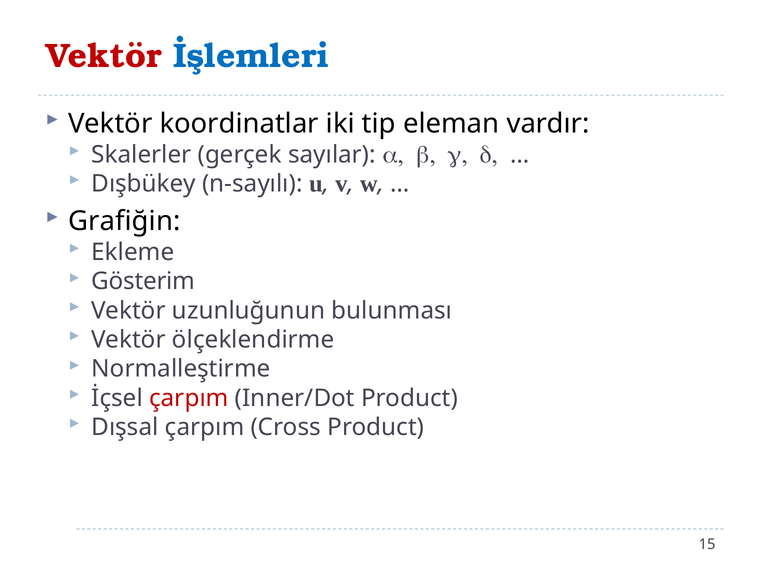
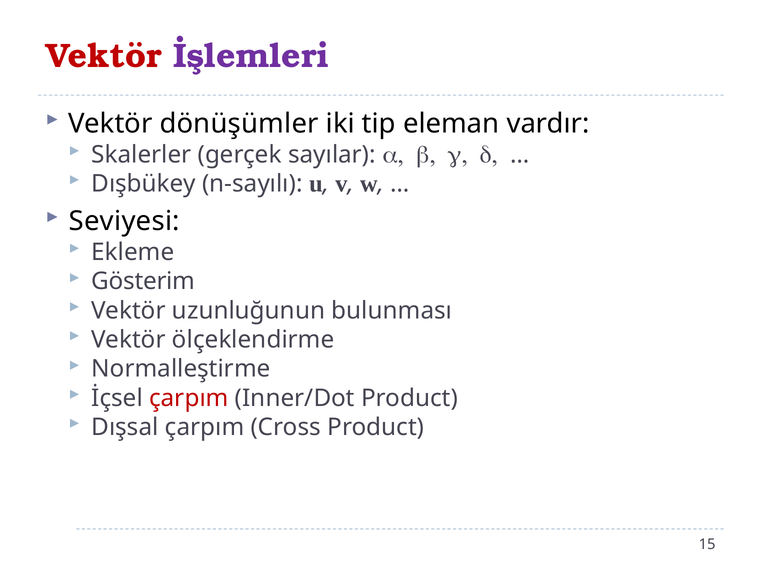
İşlemleri colour: blue -> purple (251, 56)
koordinatlar: koordinatlar -> dönüşümler (239, 124)
Grafiğin: Grafiğin -> Seviyesi (124, 222)
